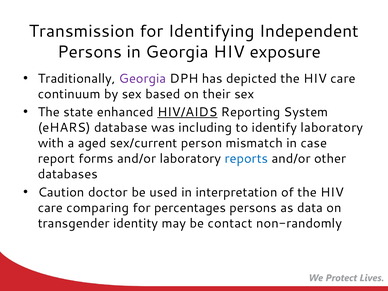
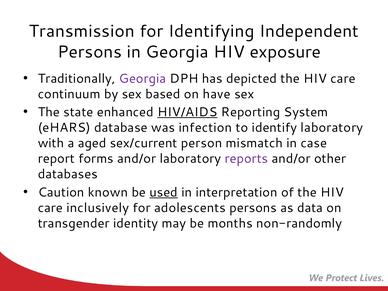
their: their -> have (217, 94)
including: including -> infection (205, 128)
reports colour: blue -> purple (246, 159)
doctor: doctor -> known (108, 192)
used underline: none -> present (164, 192)
comparing: comparing -> inclusively (98, 208)
percentages: percentages -> adolescents (190, 208)
contact: contact -> months (230, 223)
